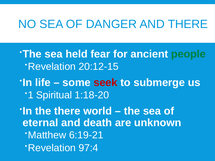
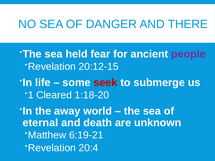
people colour: green -> purple (188, 54)
Spiritual: Spiritual -> Cleared (54, 95)
the there: there -> away (67, 111)
97:4: 97:4 -> 20:4 (88, 148)
